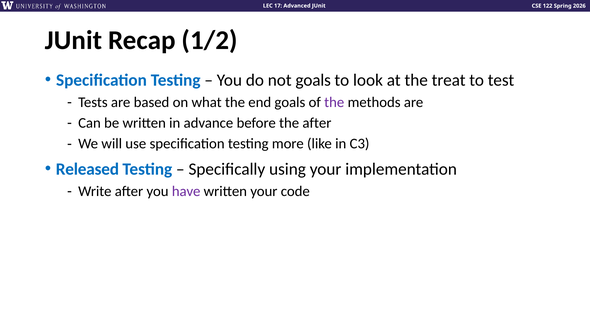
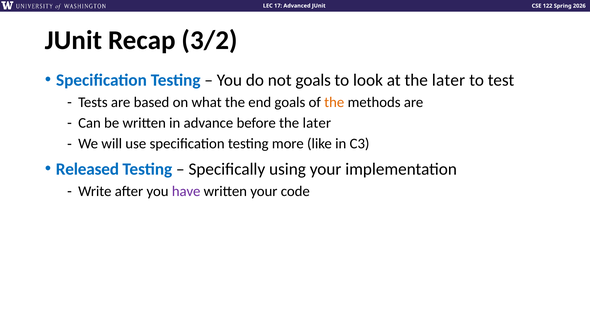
1/2: 1/2 -> 3/2 (210, 40)
at the treat: treat -> later (448, 80)
the colour: purple -> orange (334, 102)
before the after: after -> later (317, 123)
